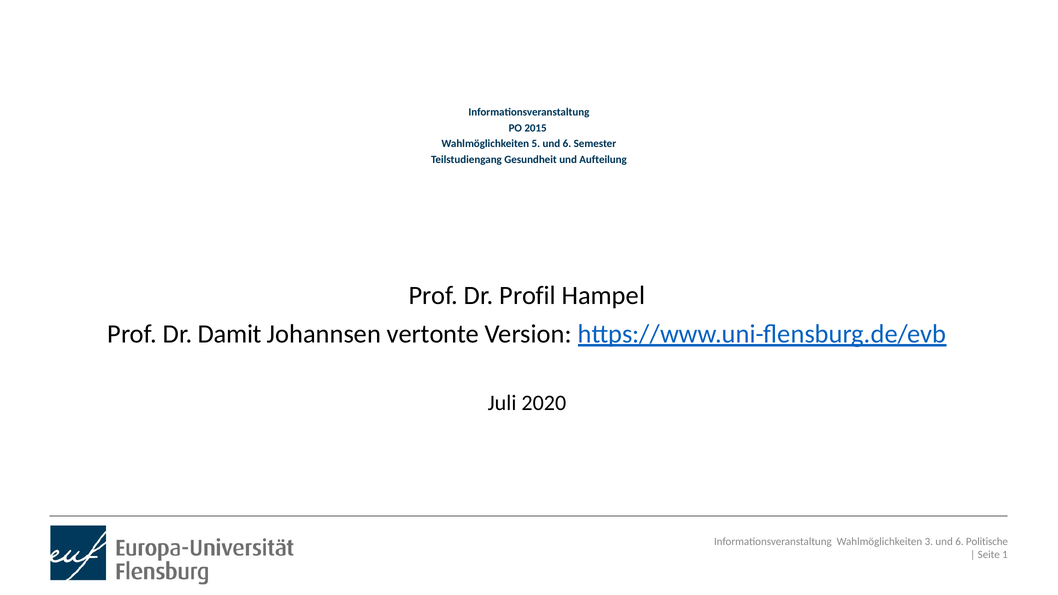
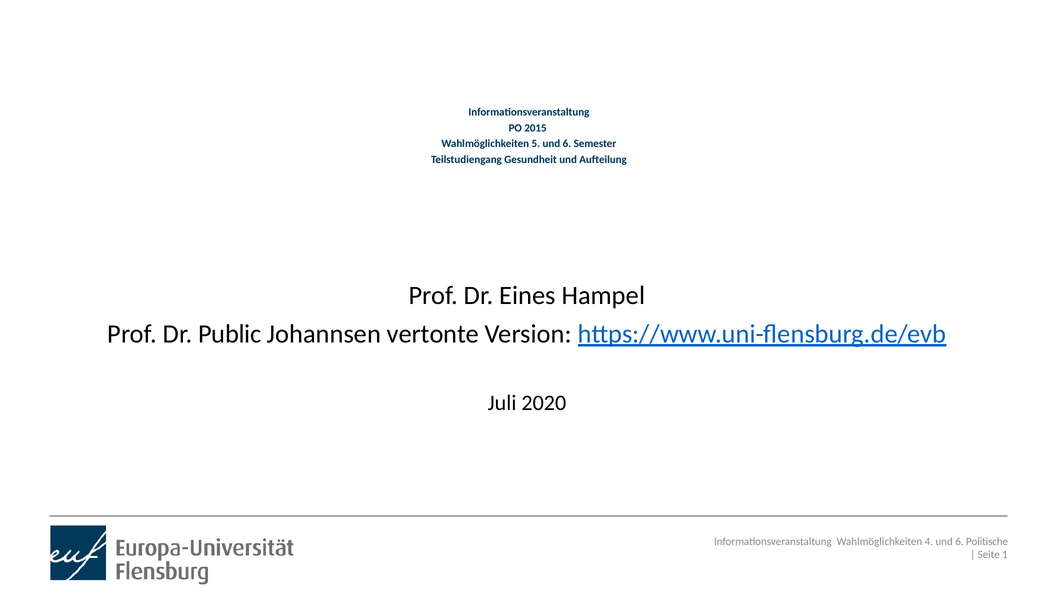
Profil: Profil -> Eines (528, 295)
Damit: Damit -> Public (230, 334)
3: 3 -> 4 (929, 542)
